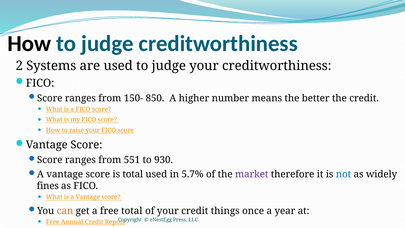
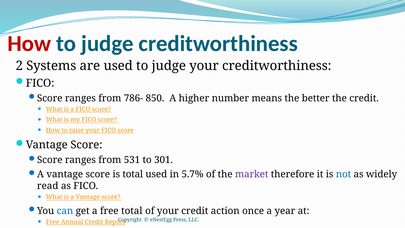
How colour: black -> red (29, 44)
150-: 150- -> 786- (133, 98)
551: 551 -> 531 (132, 160)
930: 930 -> 301 (164, 160)
fines: fines -> read (48, 186)
can colour: orange -> blue (65, 211)
things: things -> action (225, 211)
